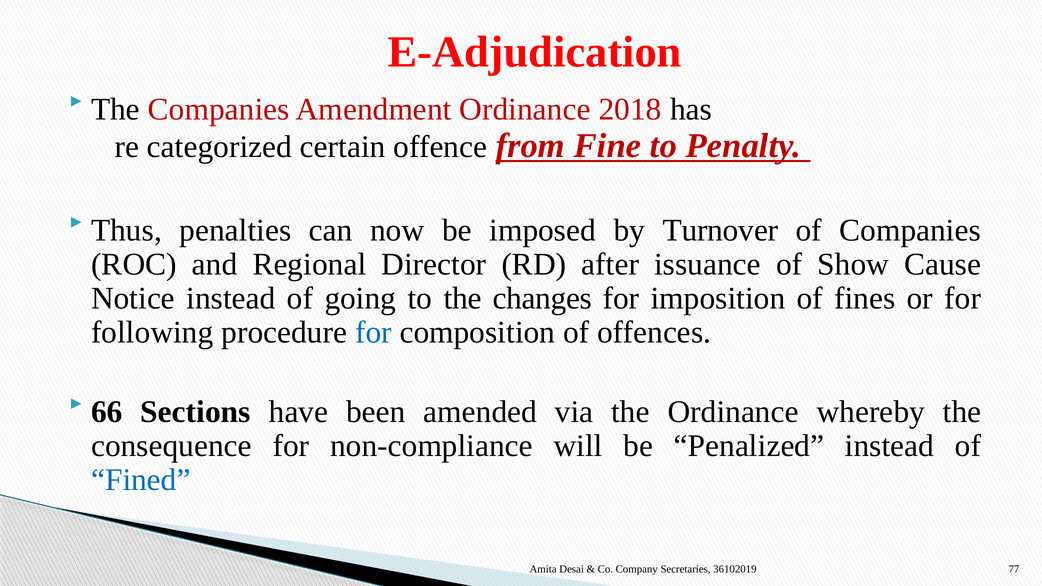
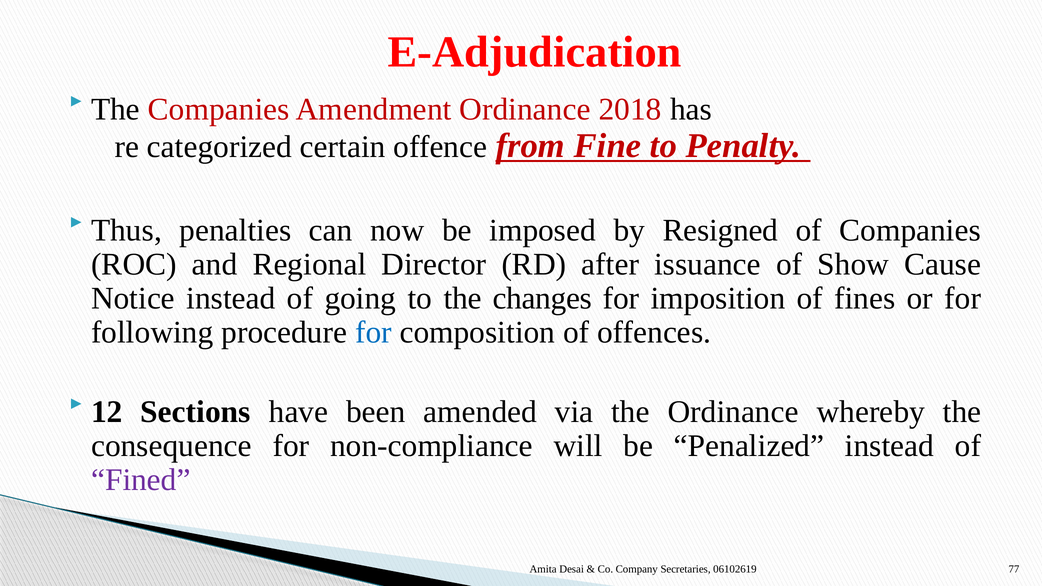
Turnover: Turnover -> Resigned (720, 231)
66: 66 -> 12 (107, 412)
Fined colour: blue -> purple (141, 480)
36102019: 36102019 -> 06102619 (735, 569)
